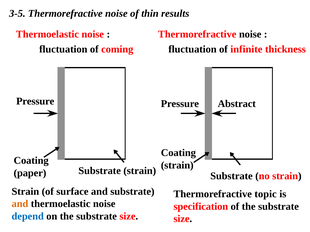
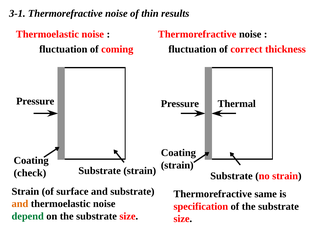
3-5: 3-5 -> 3-1 (17, 14)
infinite: infinite -> correct (246, 49)
Abstract: Abstract -> Thermal (237, 104)
paper: paper -> check (30, 173)
topic: topic -> same (266, 194)
depend colour: blue -> green (28, 217)
